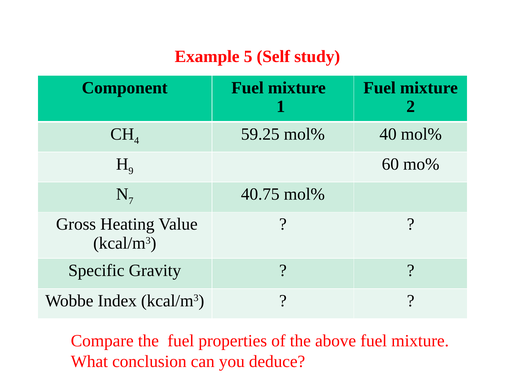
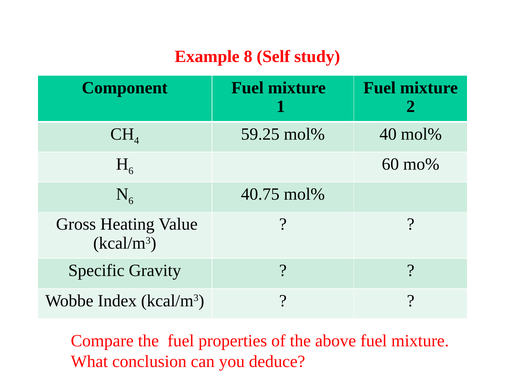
5: 5 -> 8 (248, 56)
9: 9 -> 6 (131, 171)
7: 7 -> 6 (131, 201)
